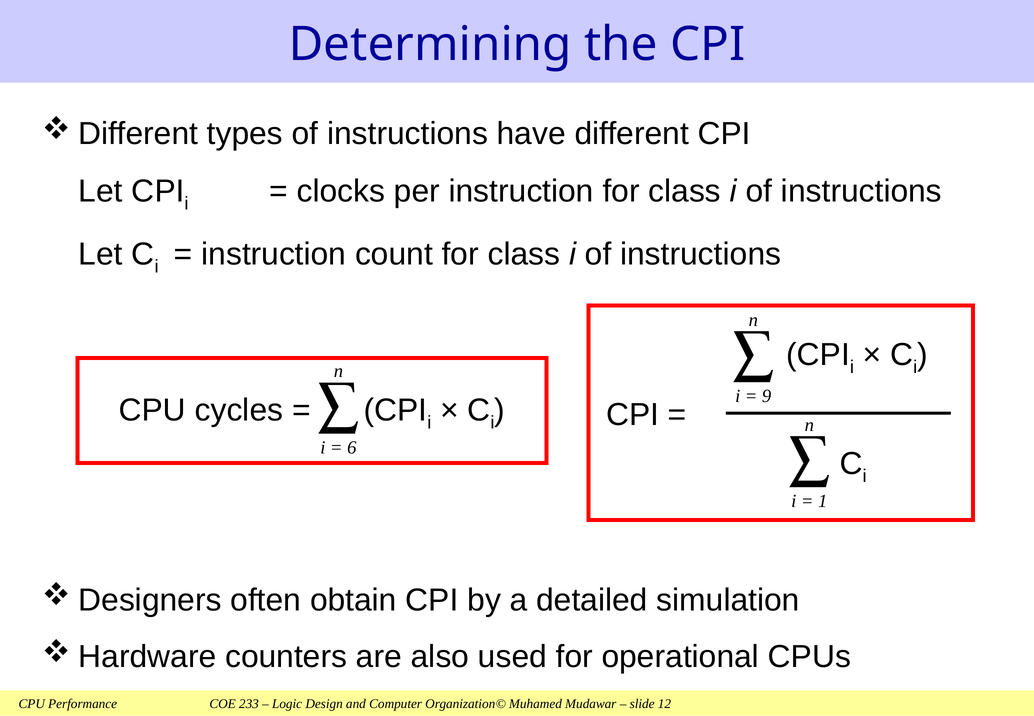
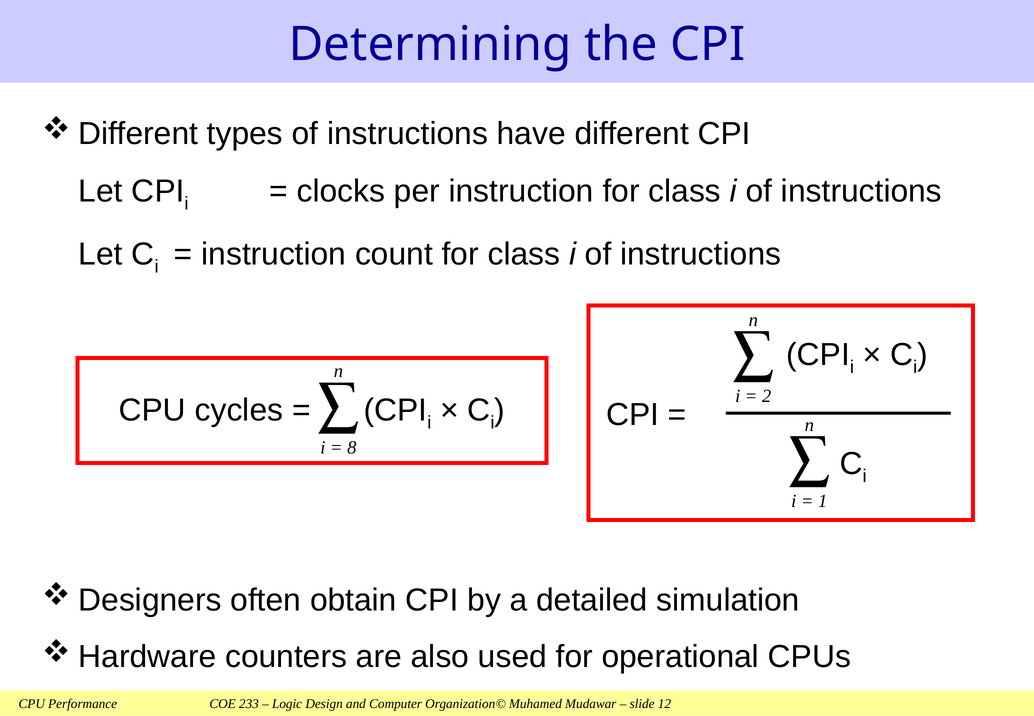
9: 9 -> 2 (767, 396)
6: 6 -> 8 (352, 448)
